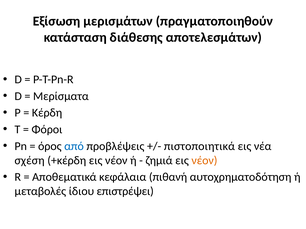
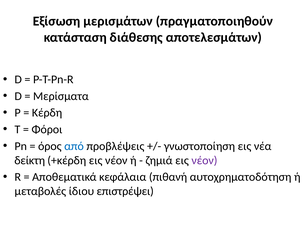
πιστοποιητικά: πιστοποιητικά -> γνωστοποίηση (199, 146)
σχέση: σχέση -> δείκτη (30, 161)
νέον colour: orange -> purple (204, 161)
